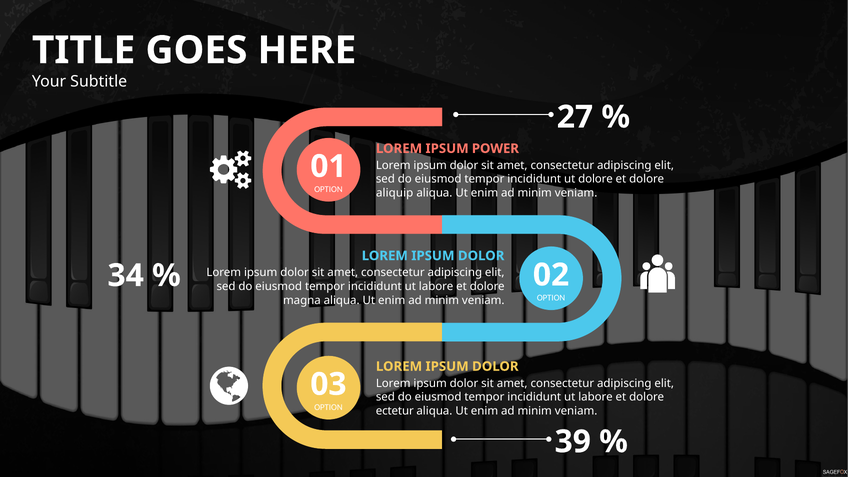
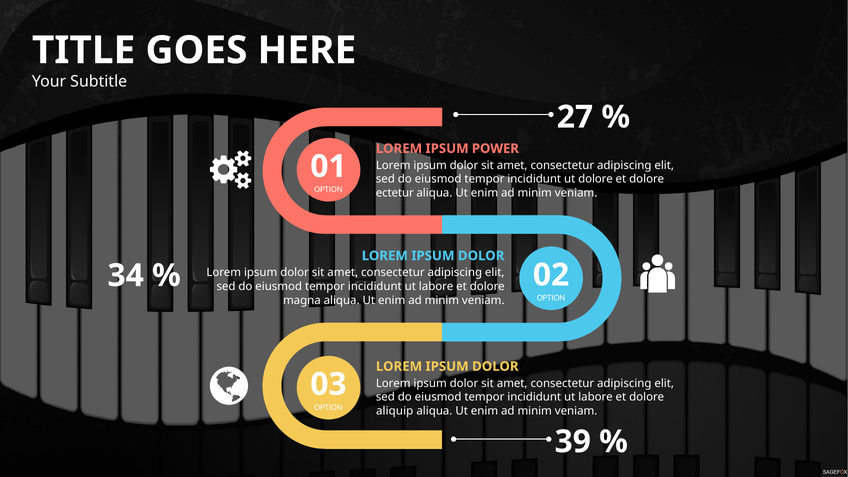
aliquip: aliquip -> ectetur (395, 193)
ectetur: ectetur -> aliquip (395, 411)
